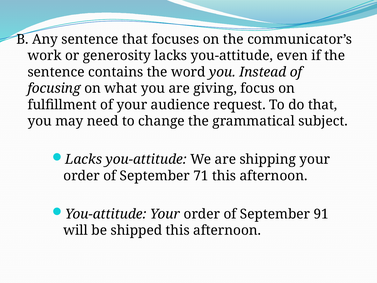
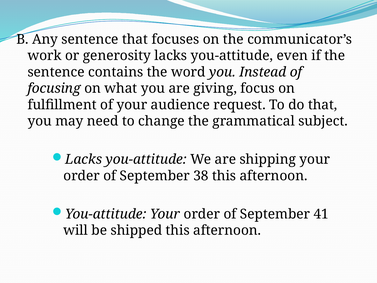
71: 71 -> 38 (201, 176)
91: 91 -> 41 (321, 214)
